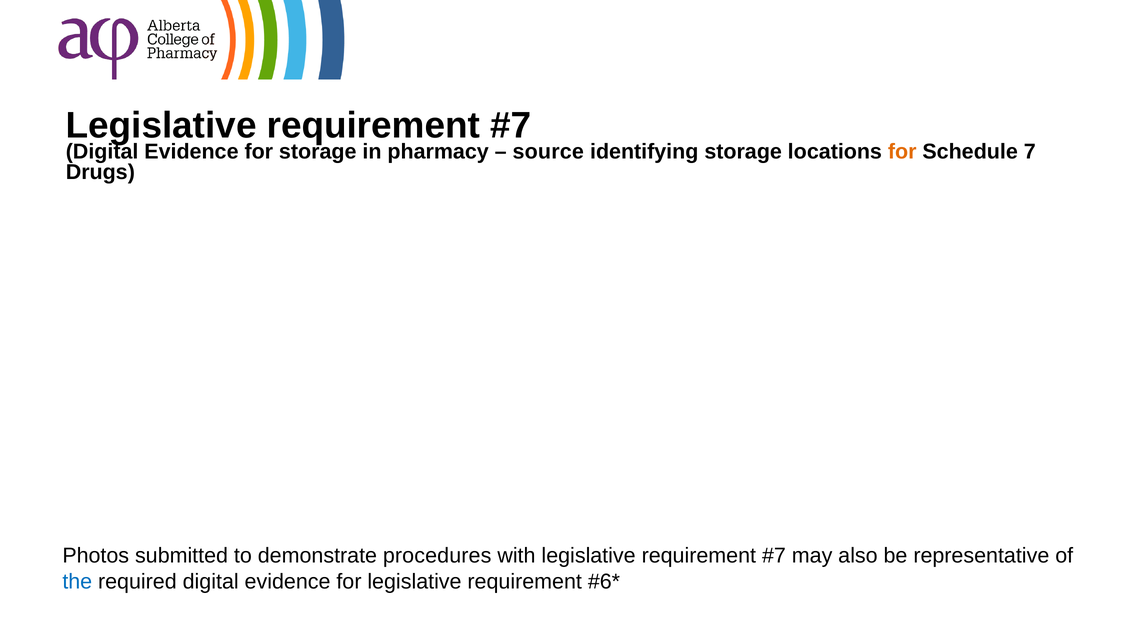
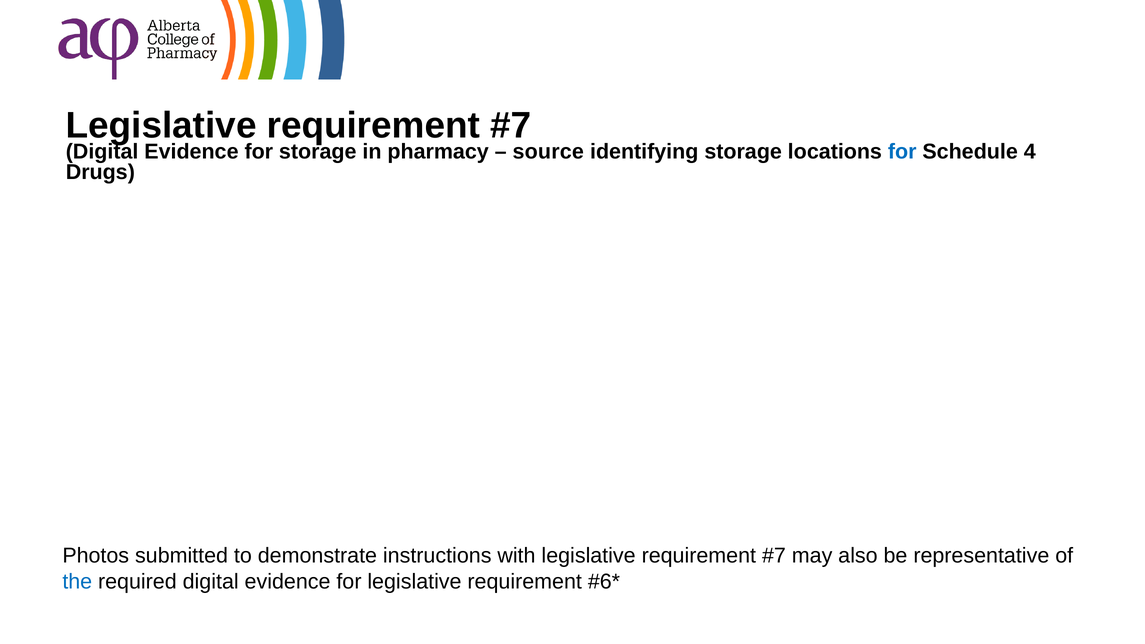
for colour: orange -> blue (902, 152)
7: 7 -> 4 (1030, 152)
procedures: procedures -> instructions (437, 556)
